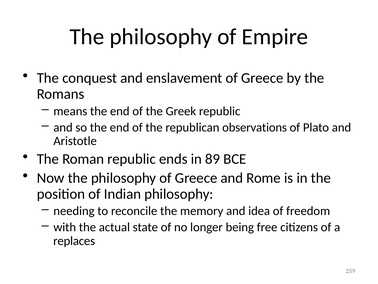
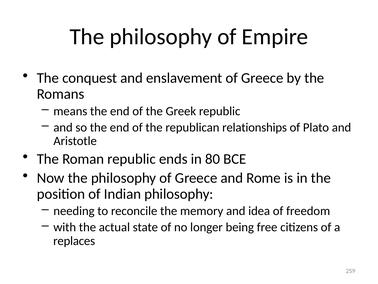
observations: observations -> relationships (255, 127)
89: 89 -> 80 (213, 159)
